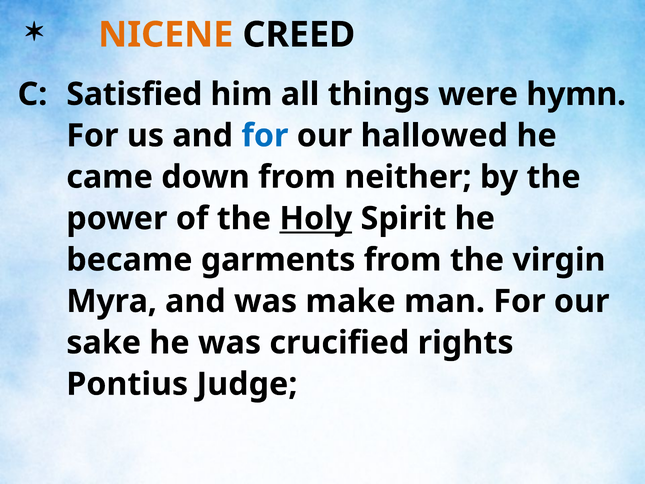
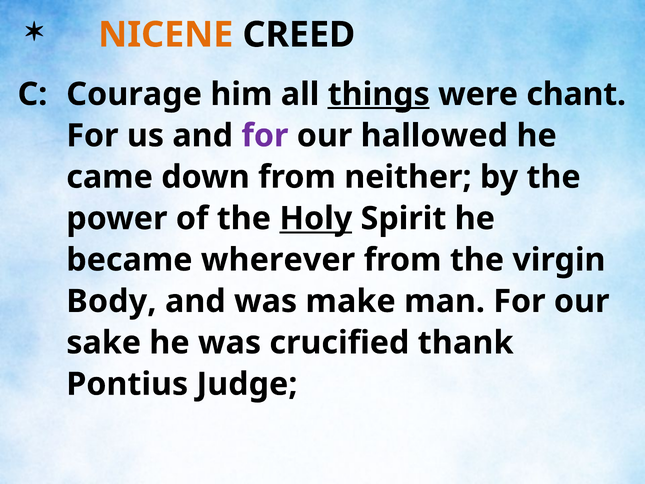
Satisfied: Satisfied -> Courage (134, 94)
things underline: none -> present (379, 94)
hymn: hymn -> chant (576, 94)
for colour: blue -> purple (265, 136)
garments: garments -> wherever (278, 260)
Myra: Myra -> Body (111, 301)
rights: rights -> thank (466, 343)
